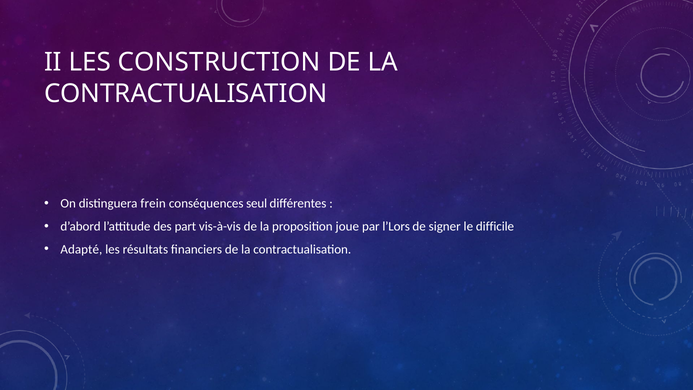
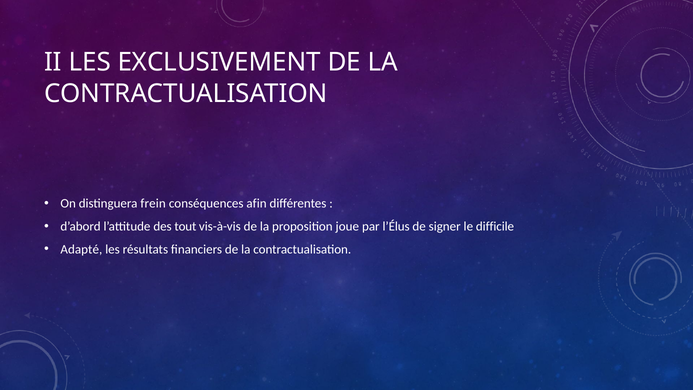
CONSTRUCTION: CONSTRUCTION -> EXCLUSIVEMENT (219, 62)
seul: seul -> afin (257, 204)
part: part -> tout (185, 226)
l’Lors: l’Lors -> l’Élus (396, 226)
